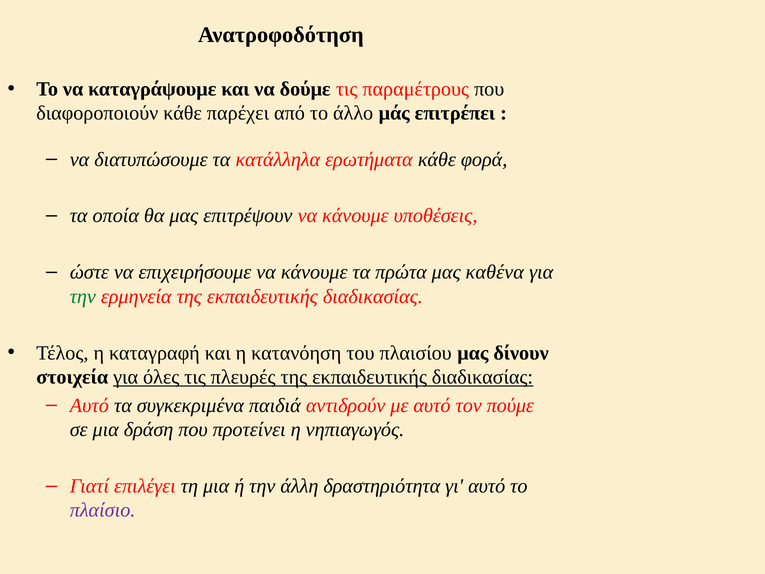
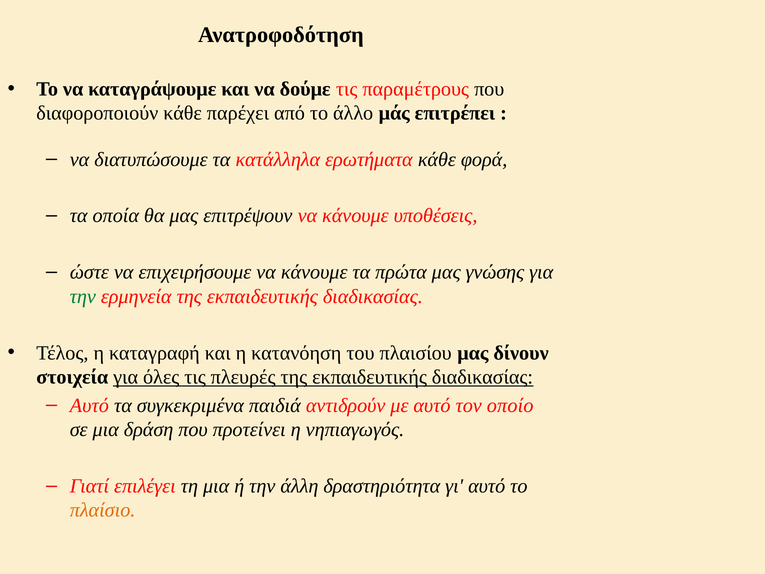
καθένα: καθένα -> γνώσης (495, 272)
πούμε: πούμε -> οποίο (510, 405)
πλαίσιο colour: purple -> orange (103, 510)
